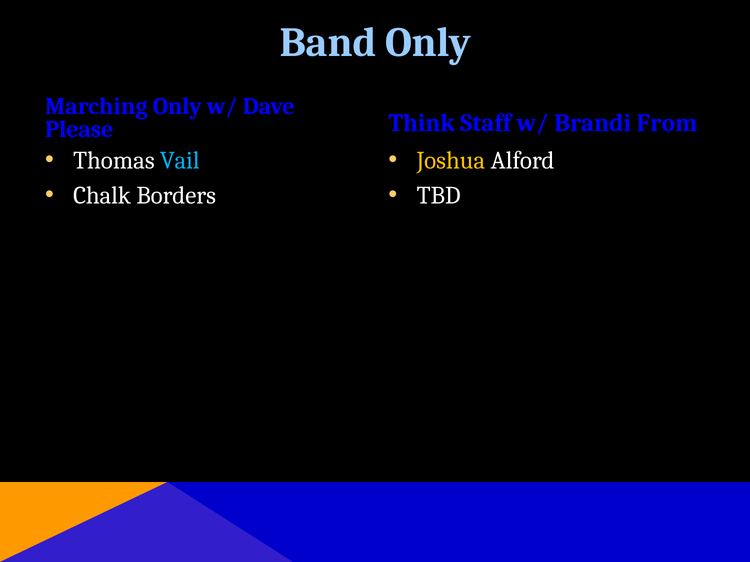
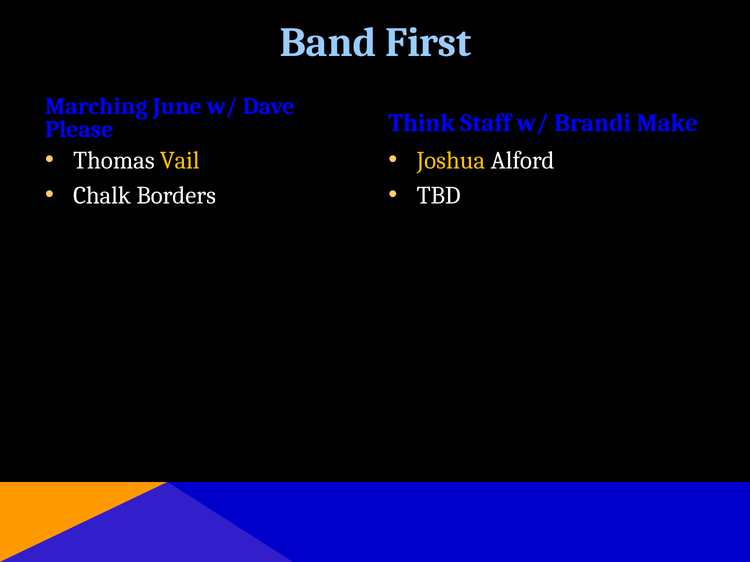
Band Only: Only -> First (428, 42)
Marching Only: Only -> June (177, 106)
From: From -> Make (667, 123)
Vail colour: light blue -> yellow (180, 161)
